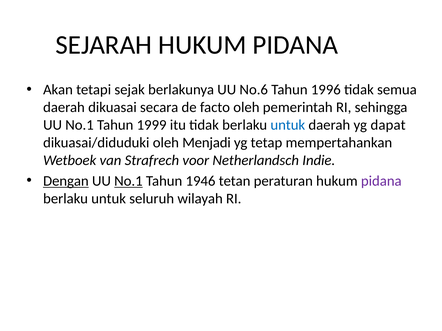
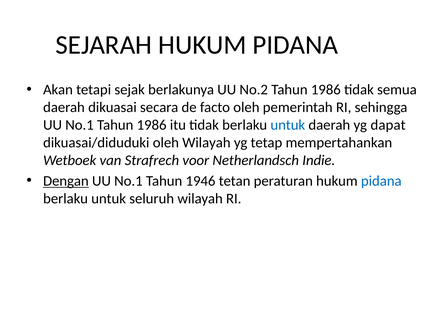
No.6: No.6 -> No.2 (254, 90)
1996: 1996 -> 1986 (326, 90)
No.1 Tahun 1999: 1999 -> 1986 (152, 125)
oleh Menjadi: Menjadi -> Wilayah (206, 143)
No.1 underline: present -> none (128, 181)
pidana colour: purple -> blue (381, 181)
